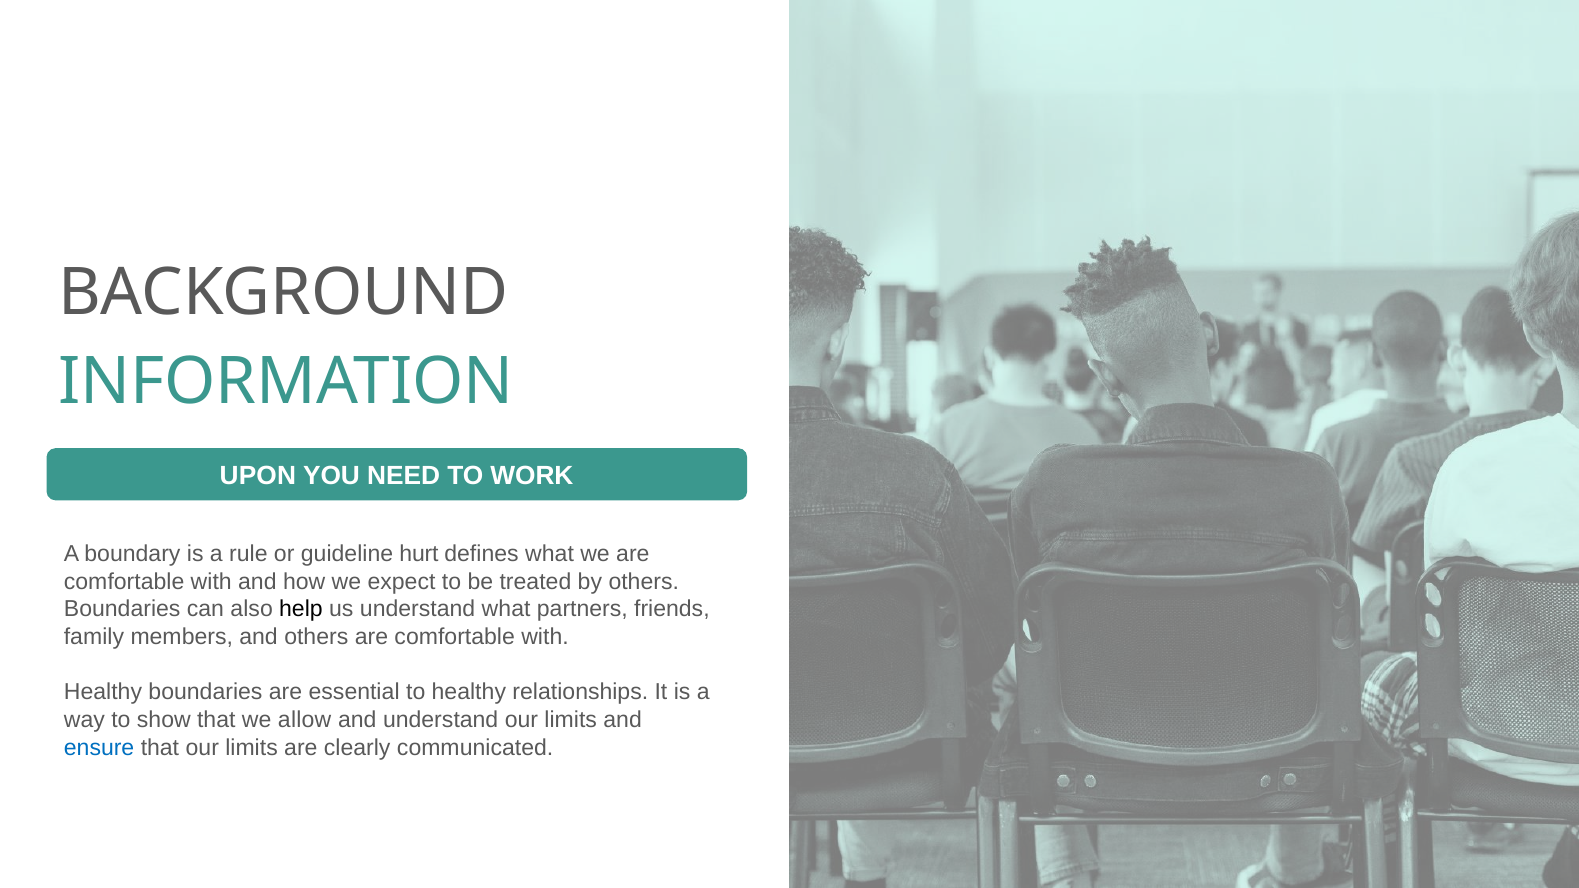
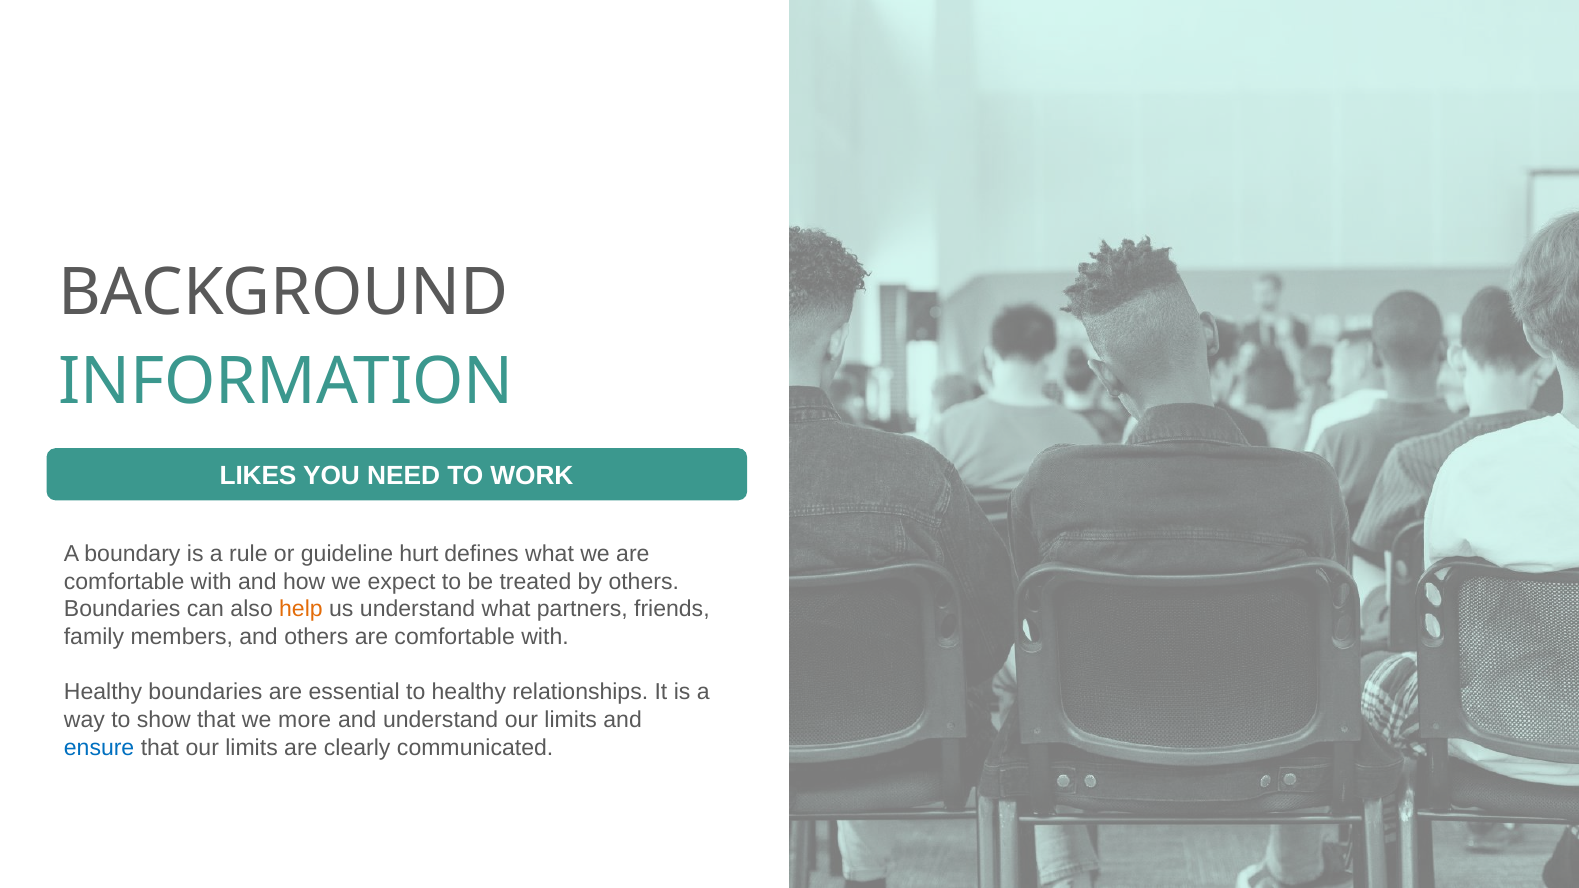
UPON: UPON -> LIKES (258, 476)
help colour: black -> orange (301, 609)
allow: allow -> more (305, 720)
